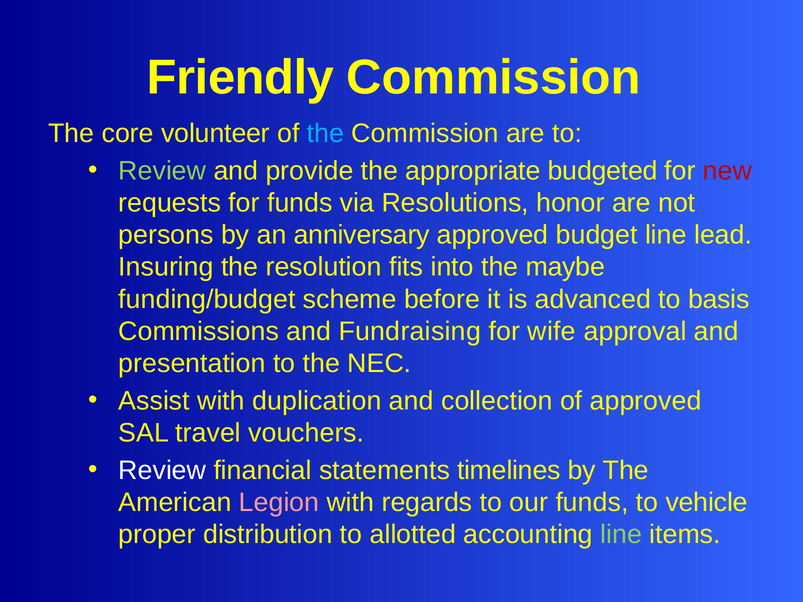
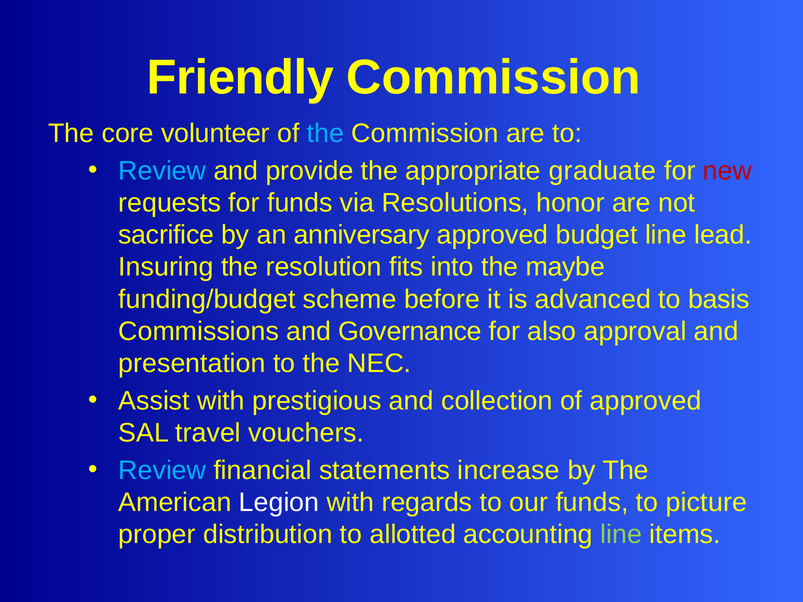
Review colour: light green -> light blue (162, 171)
budgeted: budgeted -> graduate (602, 171)
persons: persons -> sacrifice (166, 235)
Fundraising: Fundraising -> Governance (410, 331)
wife: wife -> also (552, 331)
duplication: duplication -> prestigious (317, 401)
Review colour: white -> light blue (162, 471)
timelines: timelines -> increase (509, 471)
Legion colour: pink -> white (279, 503)
vehicle: vehicle -> picture (706, 503)
